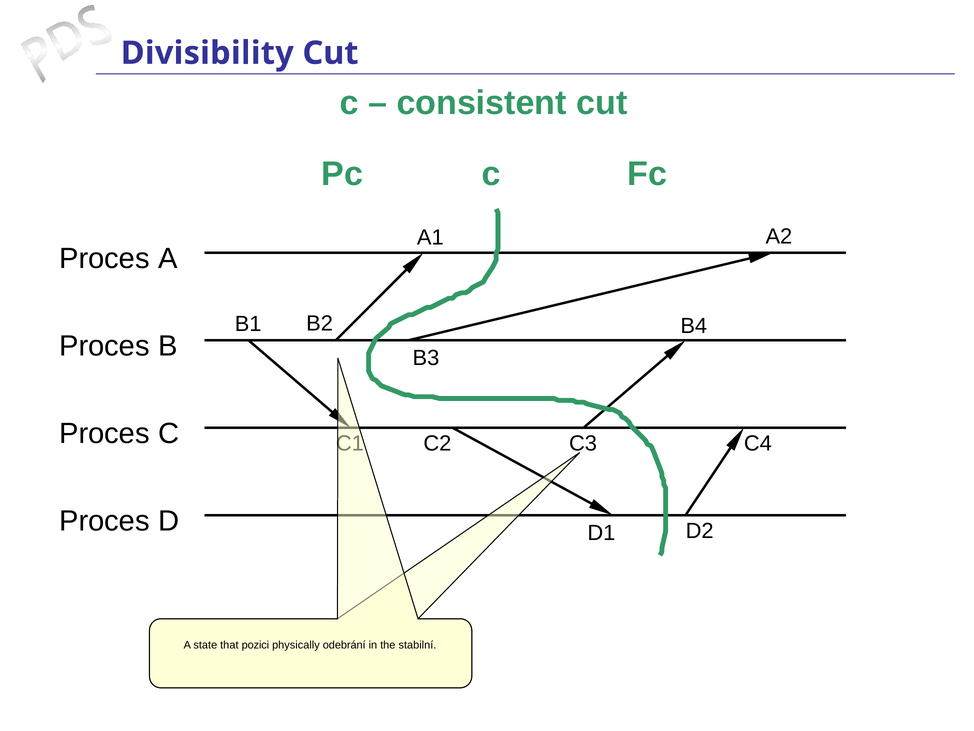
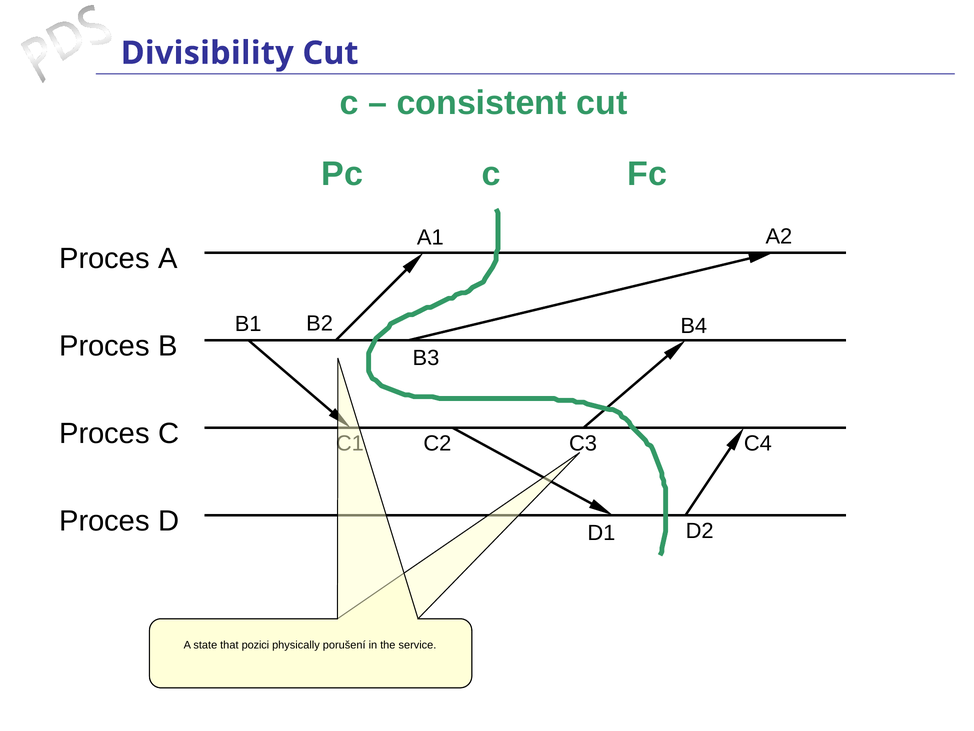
odebrání: odebrání -> porušení (344, 645)
stabilní: stabilní -> service (417, 645)
